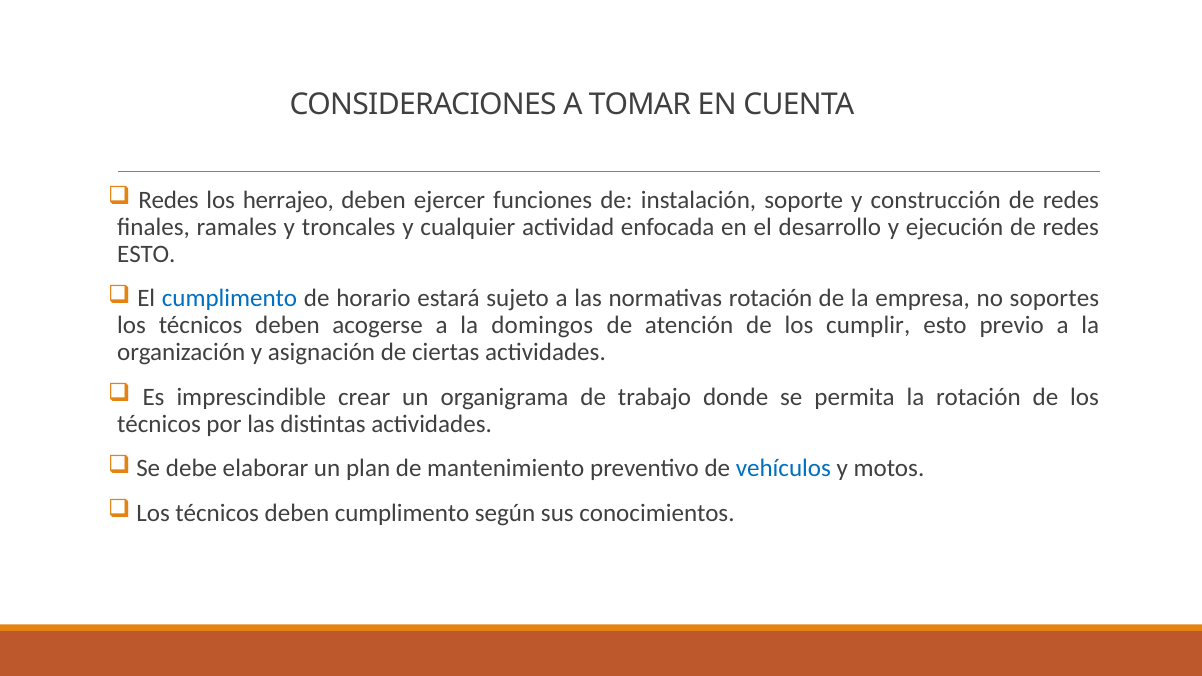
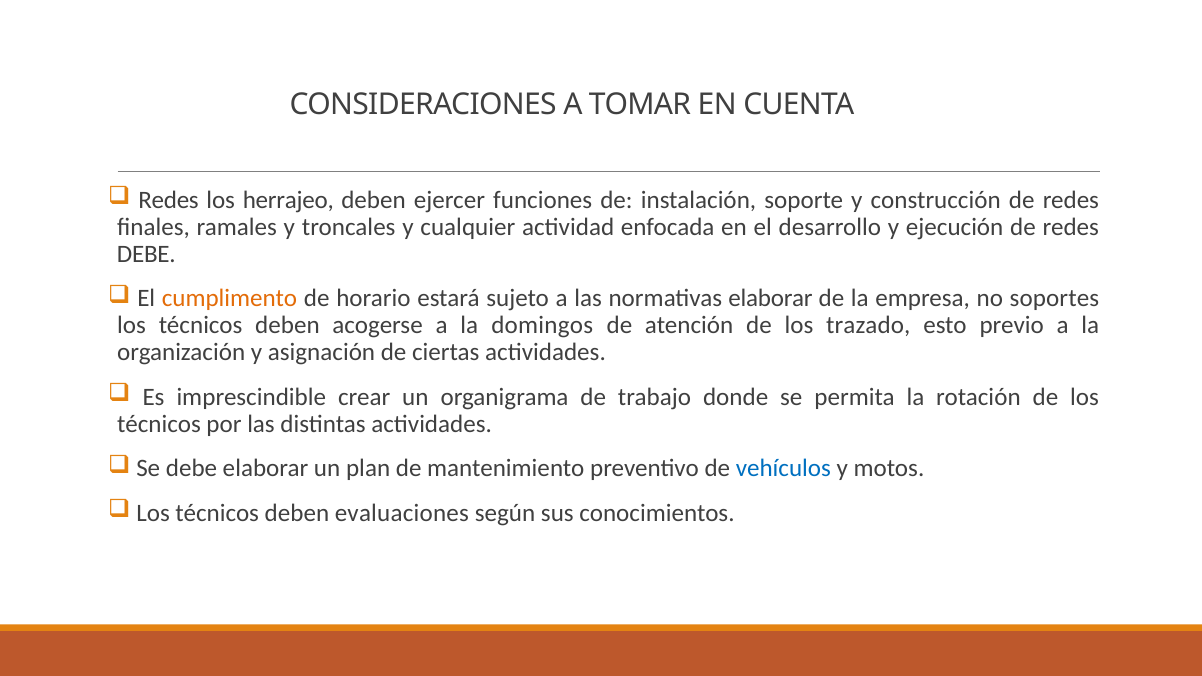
ESTO: ESTO -> DEBE (146, 254)
cumplimento colour: blue -> orange (230, 299)
normativas rotación: rotación -> elaborar (771, 299)
cumplir: cumplir -> trazado (868, 326)
deben cumplimento: cumplimento -> evaluaciones (402, 513)
